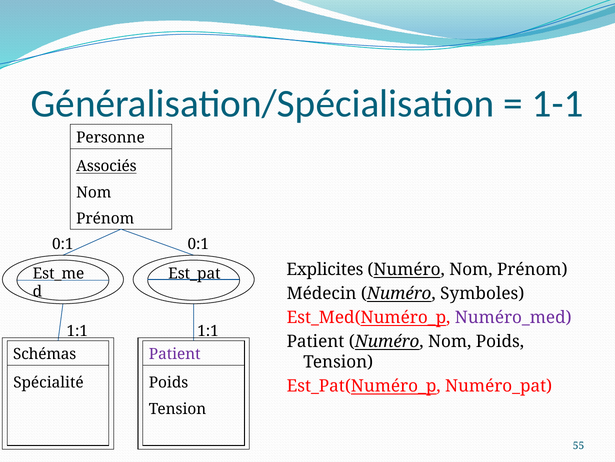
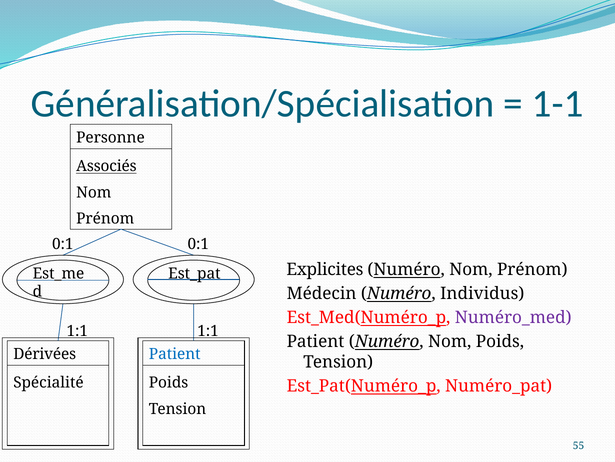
Symboles: Symboles -> Individus (482, 293)
Schémas: Schémas -> Dérivées (45, 353)
Patient colour: purple -> blue (175, 353)
